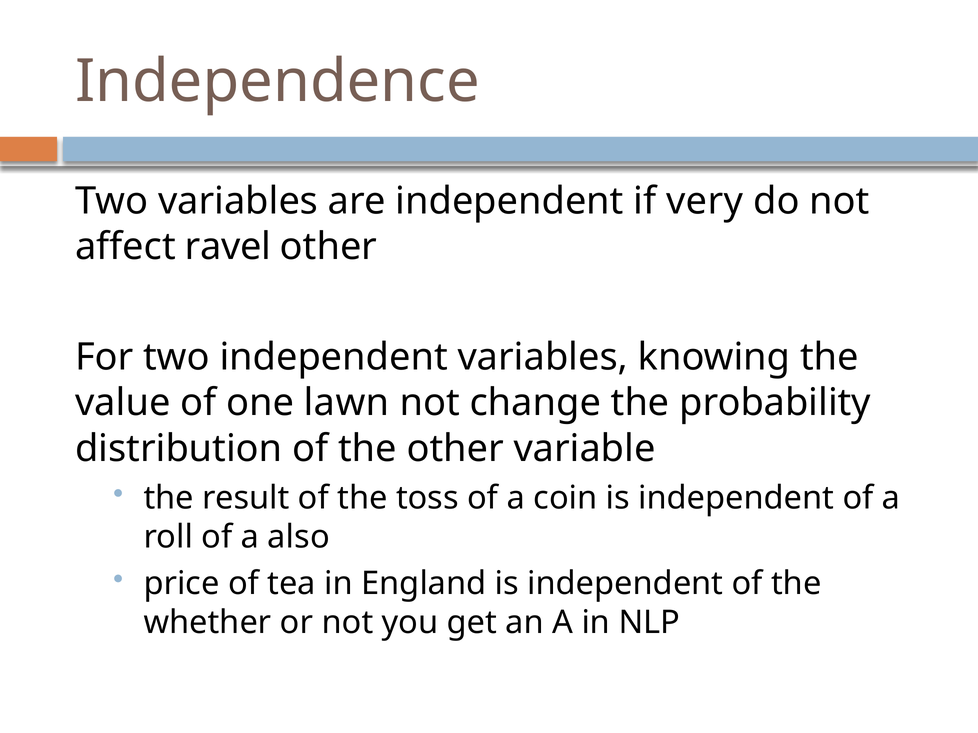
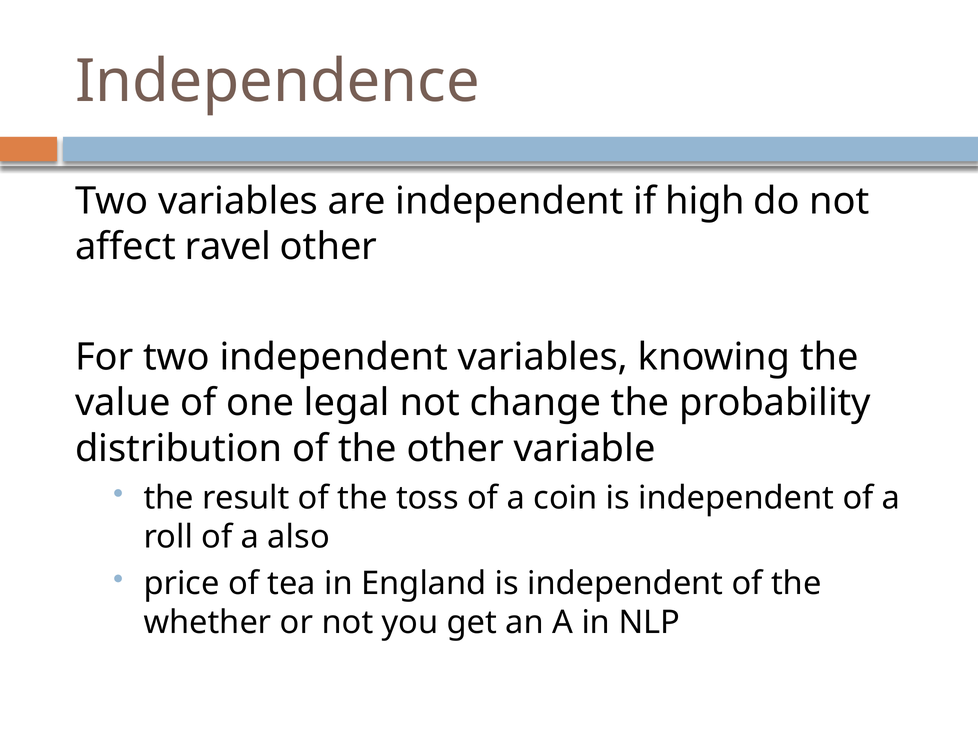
very: very -> high (705, 201)
lawn: lawn -> legal (347, 403)
